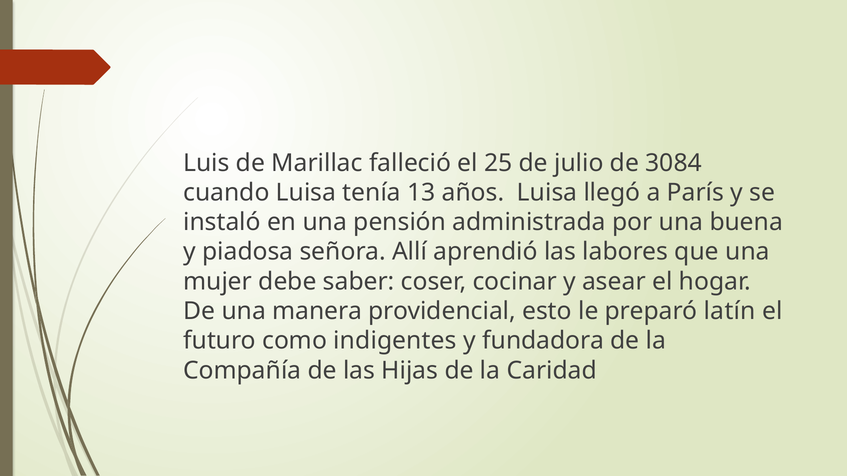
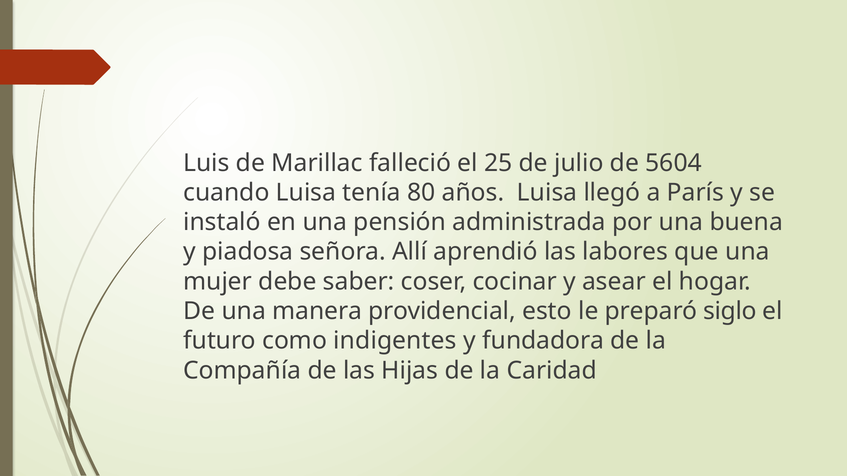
3084: 3084 -> 5604 (674, 163)
13: 13 -> 80 (421, 193)
latín: latín -> siglo (730, 311)
